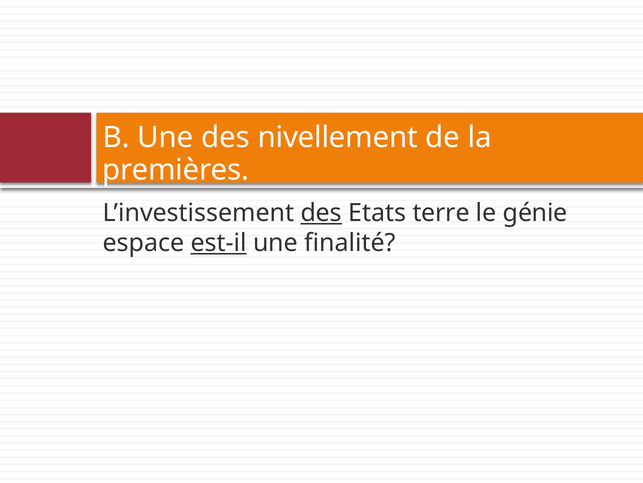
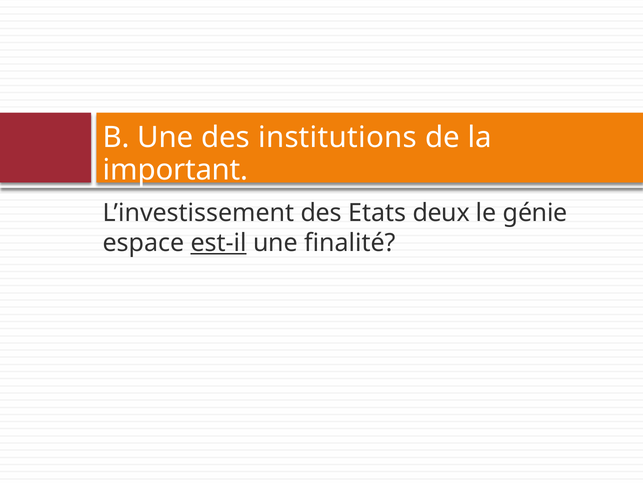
nivellement: nivellement -> institutions (337, 137)
premières: premières -> important (176, 170)
des underline: present -> none (321, 213)
terre: terre -> deux (441, 213)
